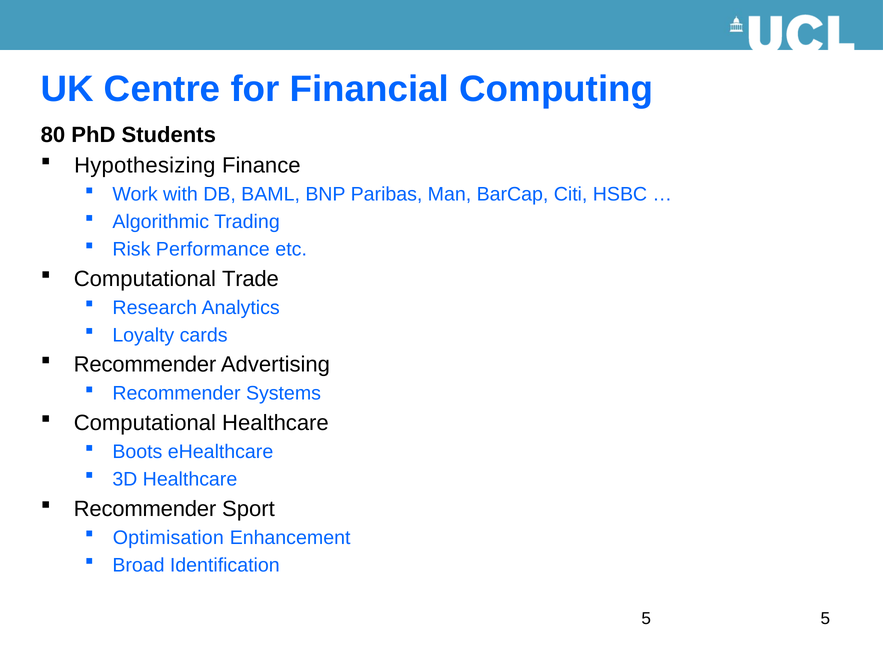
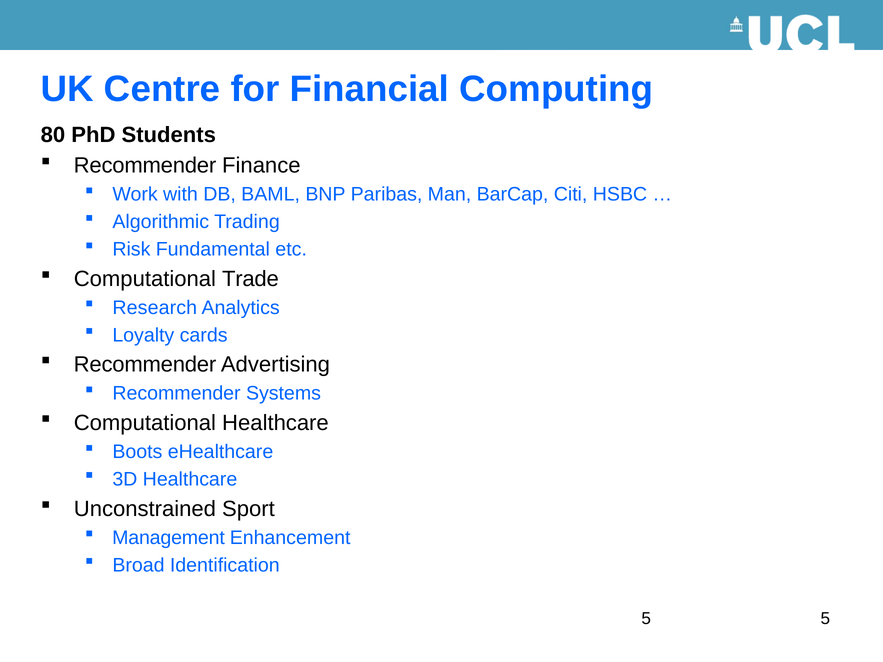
Hypothesizing: Hypothesizing -> Recommender (145, 166)
Performance: Performance -> Fundamental (213, 249)
Recommender: Recommender -> Unconstrained (145, 509)
Optimisation: Optimisation -> Management (169, 538)
